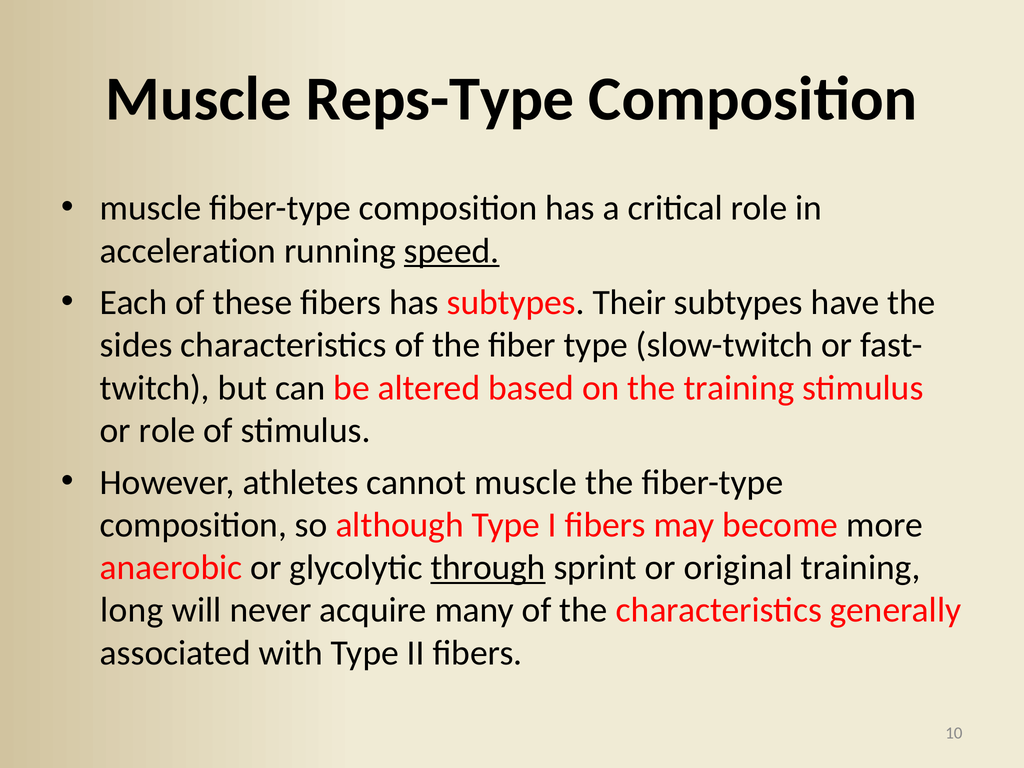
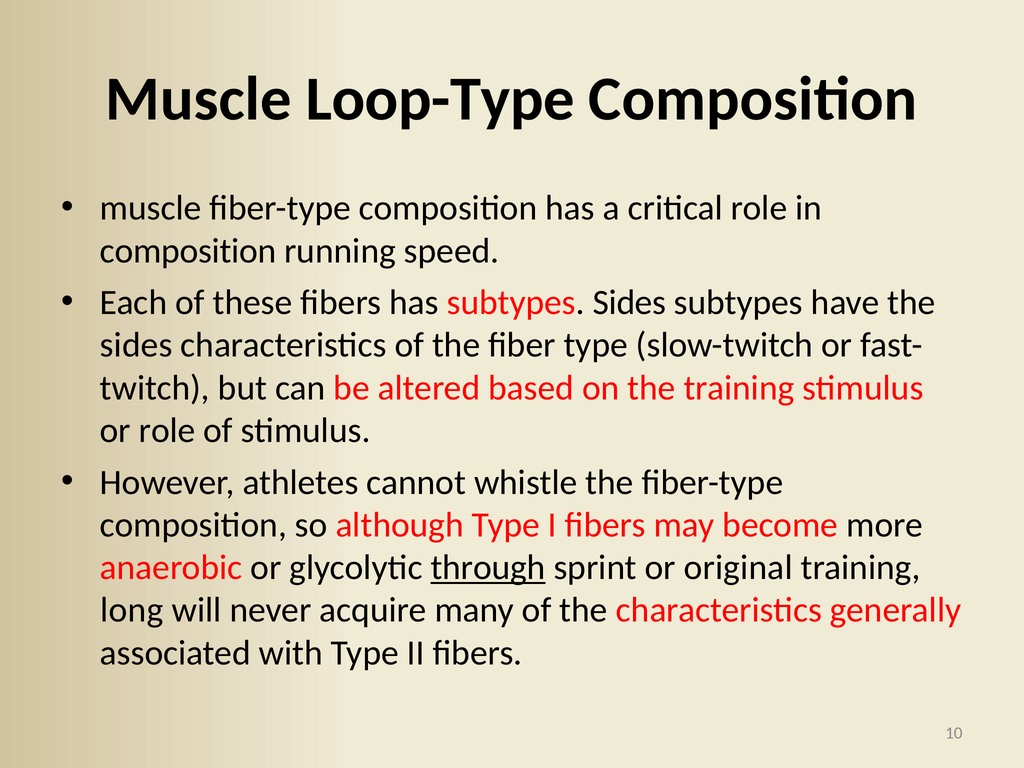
Reps-Type: Reps-Type -> Loop-Type (440, 99)
acceleration: acceleration -> composition (188, 251)
speed underline: present -> none (452, 251)
subtypes Their: Their -> Sides (629, 303)
cannot muscle: muscle -> whistle (526, 482)
